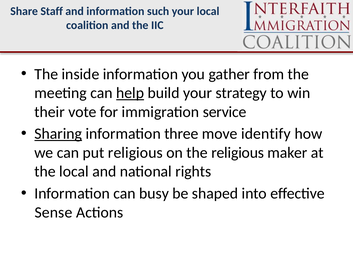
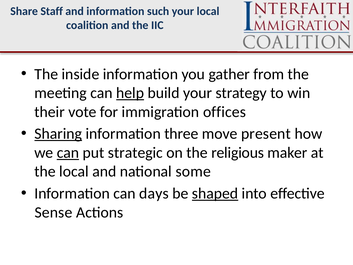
service: service -> offices (224, 112)
identify: identify -> present (266, 134)
can underline: none -> present (68, 153)
put religious: religious -> strategic (135, 153)
rights: rights -> some (193, 171)
busy: busy -> days (154, 193)
shaped underline: none -> present (215, 193)
